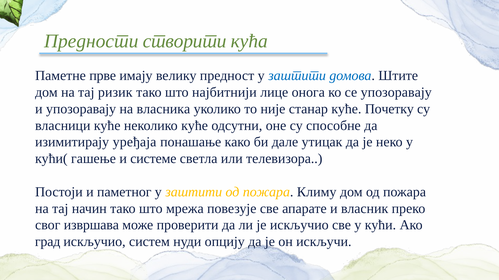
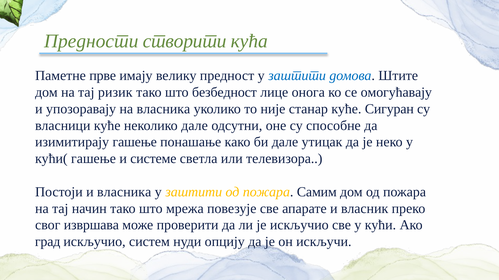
најбитнији: најбитнији -> безбедност (224, 92)
се упозоравају: упозоравају -> омогућавају (396, 92)
Почетку: Почетку -> Сигуран (389, 109)
неколико куће: куће -> дале (195, 126)
изимитирају уређаја: уређаја -> гашење (135, 142)
и паметног: паметног -> власника (124, 192)
Климу: Климу -> Самим (317, 192)
